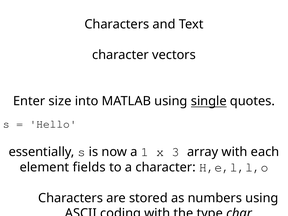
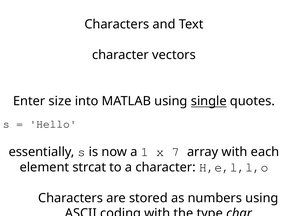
3: 3 -> 7 (175, 152)
fields: fields -> strcat (89, 167)
